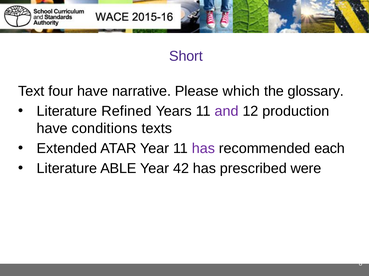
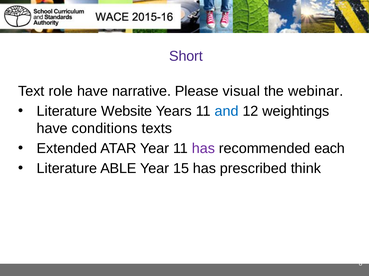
four: four -> role (61, 91)
which: which -> visual (241, 91)
glossary: glossary -> webinar (316, 91)
Refined: Refined -> Website (127, 112)
and colour: purple -> blue (227, 112)
production: production -> weightings (296, 112)
42: 42 -> 15 (181, 169)
were: were -> think (306, 169)
